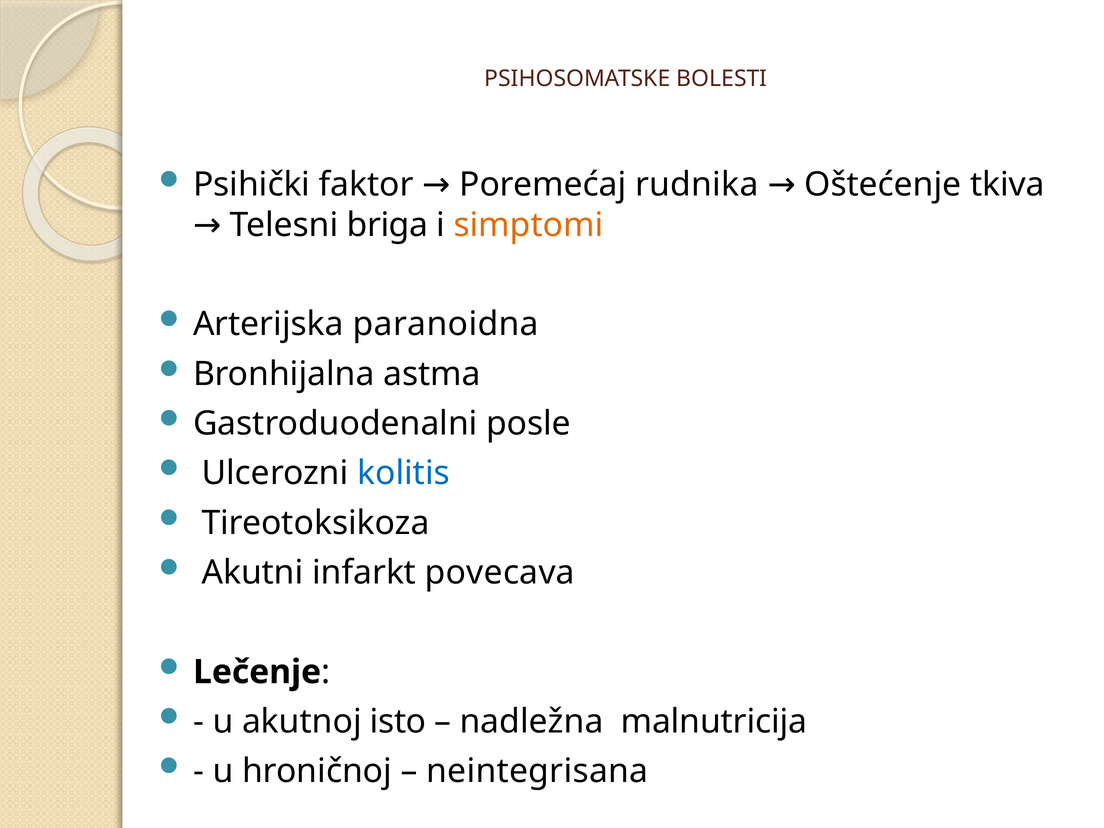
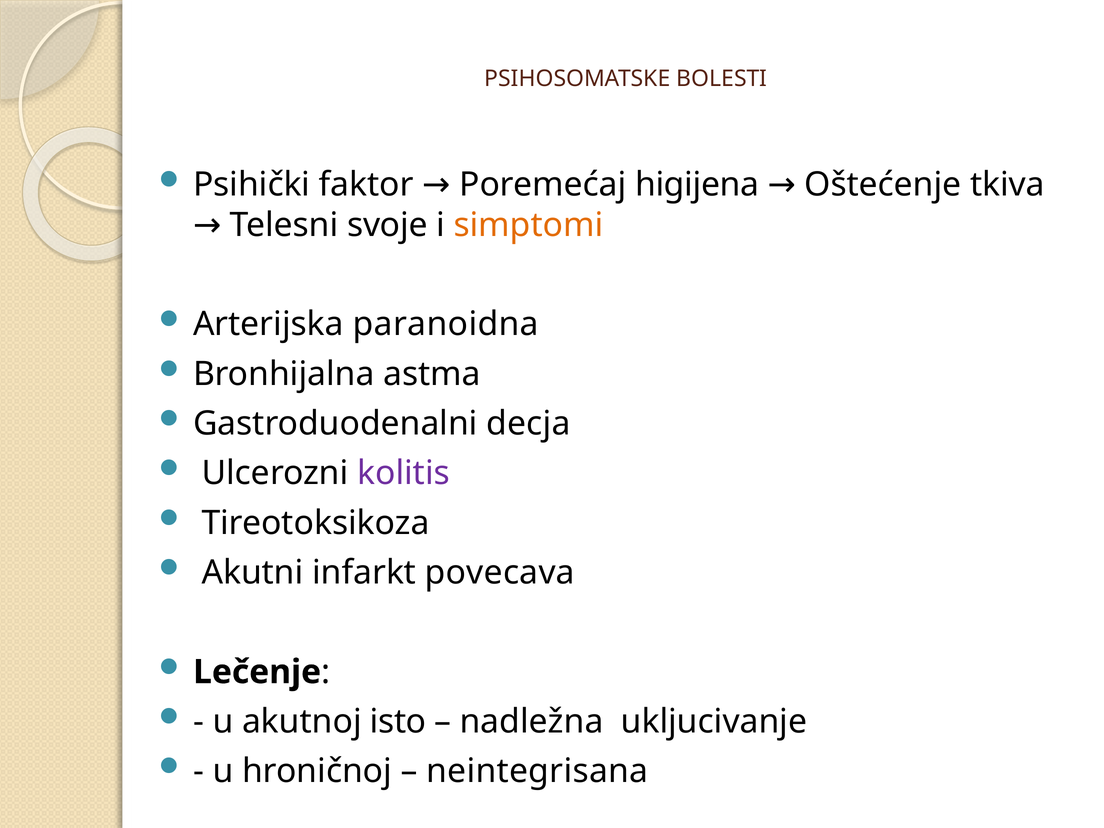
rudnika: rudnika -> higijena (697, 184)
briga: briga -> svoje (387, 225)
posle: posle -> decja (528, 424)
kolitis colour: blue -> purple (404, 473)
malnutricija: malnutricija -> ukljucivanje (714, 722)
